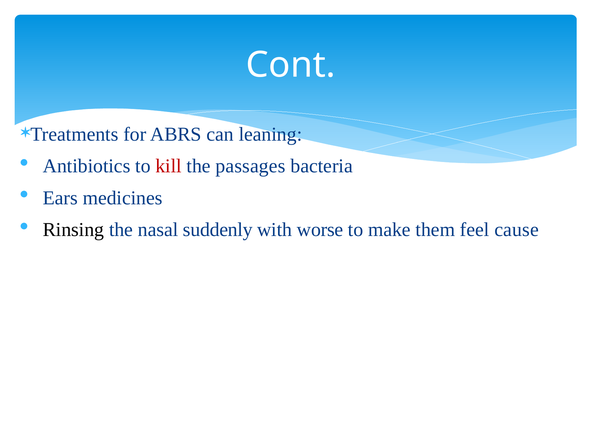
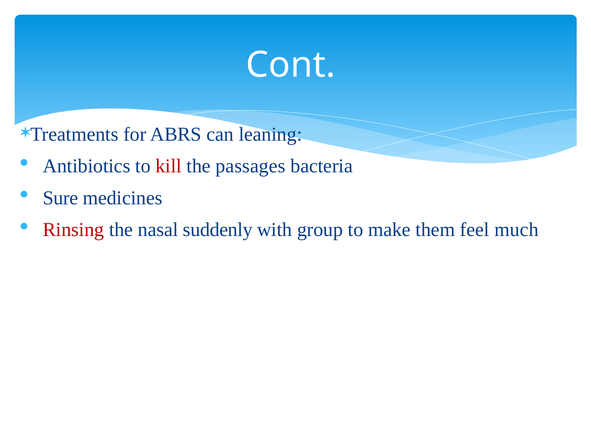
Ears: Ears -> Sure (60, 198)
Rinsing colour: black -> red (73, 230)
worse: worse -> group (320, 230)
cause: cause -> much (517, 230)
